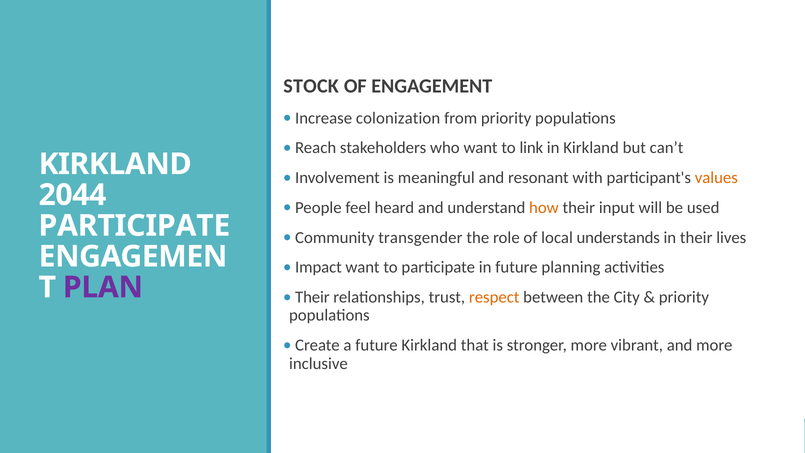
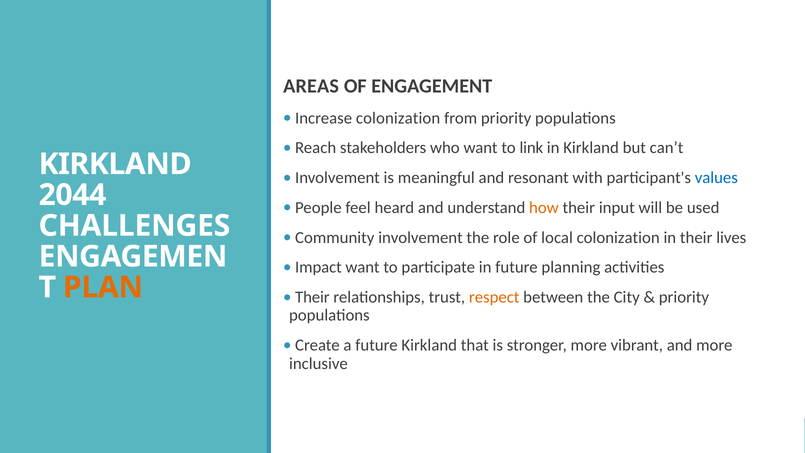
STOCK: STOCK -> AREAS (311, 86)
values colour: orange -> blue (716, 178)
PARTICIPATE: PARTICIPATE -> CHALLENGES (134, 226)
Community transgender: transgender -> involvement (420, 237)
local understands: understands -> colonization (618, 237)
PLAN colour: purple -> orange (103, 287)
